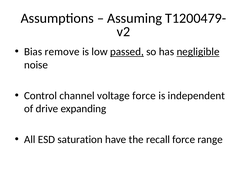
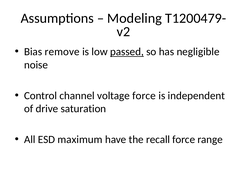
Assuming: Assuming -> Modeling (135, 18)
negligible underline: present -> none (198, 52)
expanding: expanding -> saturation (83, 109)
saturation: saturation -> maximum (80, 140)
